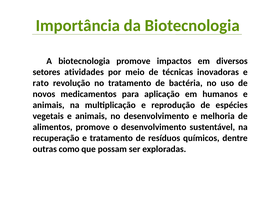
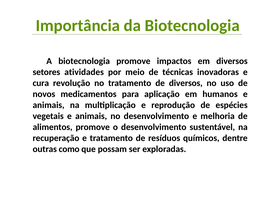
rato: rato -> cura (41, 83)
de bactéria: bactéria -> diversos (186, 83)
